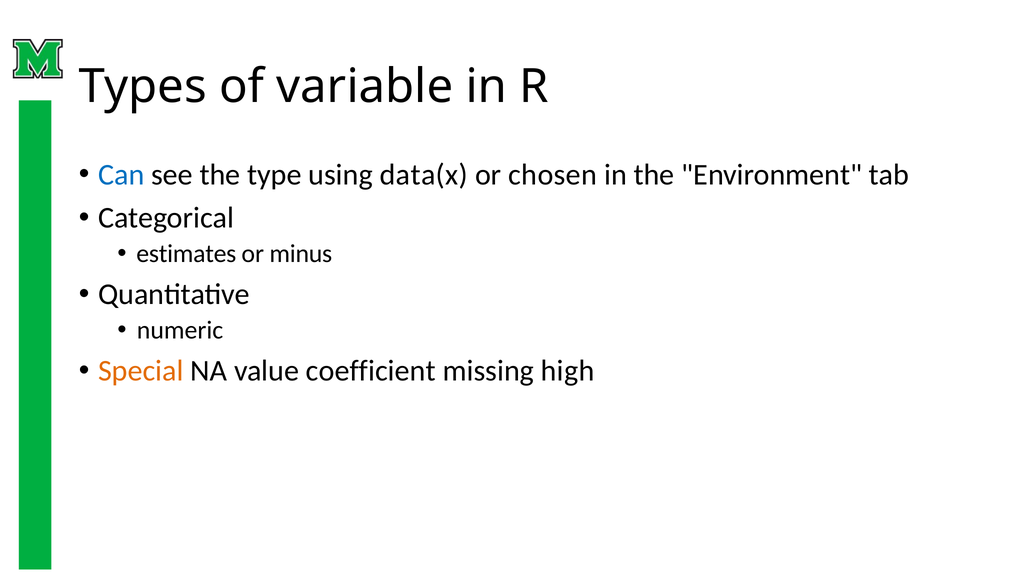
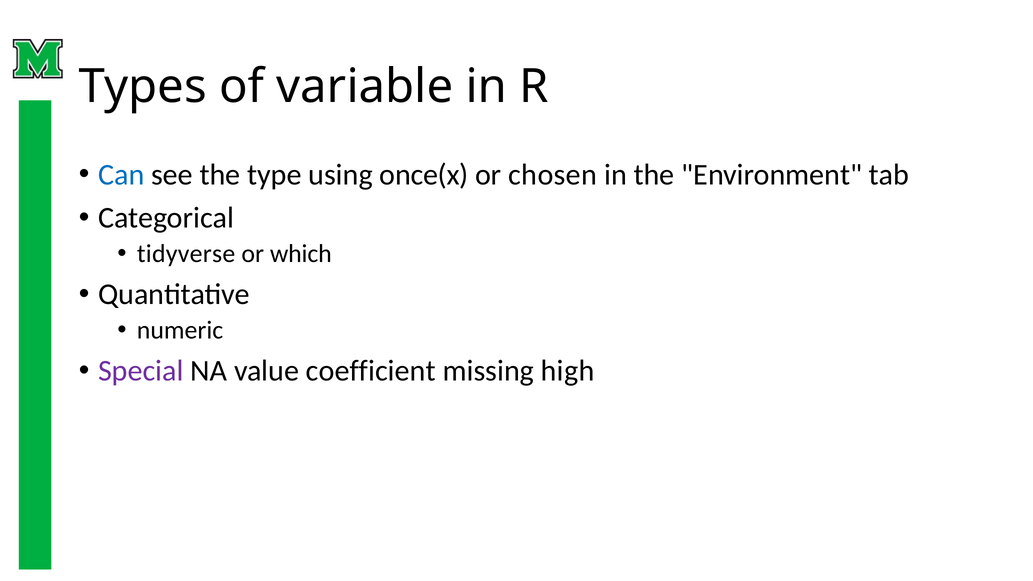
data(x: data(x -> once(x (424, 175)
estimates: estimates -> tidyverse (186, 254)
minus: minus -> which (301, 254)
Special colour: orange -> purple (141, 371)
